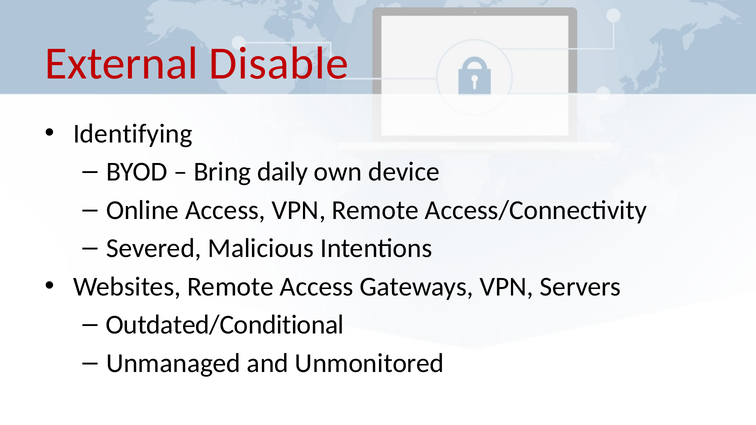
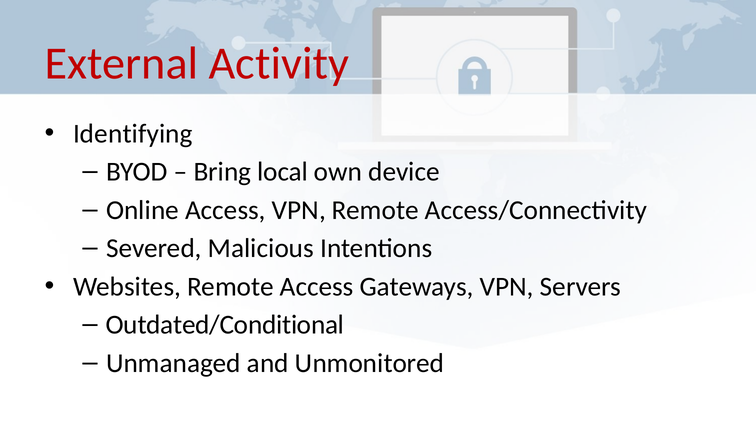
Disable: Disable -> Activity (279, 63)
daily: daily -> local (283, 172)
